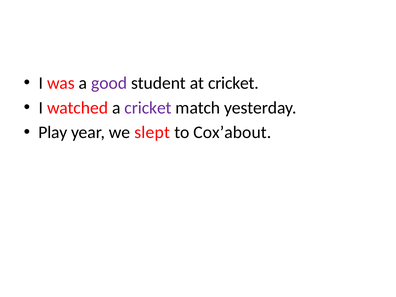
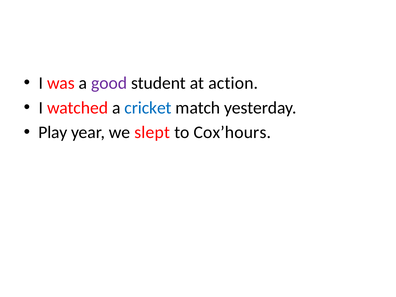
at cricket: cricket -> action (233, 83)
cricket colour: purple -> blue (148, 108)
Cox’about: Cox’about -> Cox’hours (232, 132)
